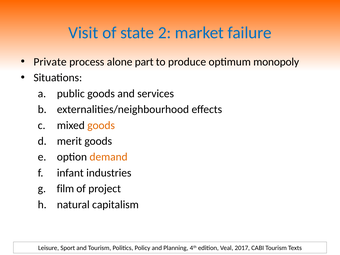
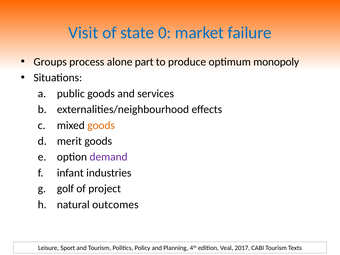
2: 2 -> 0 (165, 33)
Private: Private -> Groups (50, 62)
demand colour: orange -> purple (109, 157)
film: film -> golf (65, 189)
capitalism: capitalism -> outcomes (115, 205)
